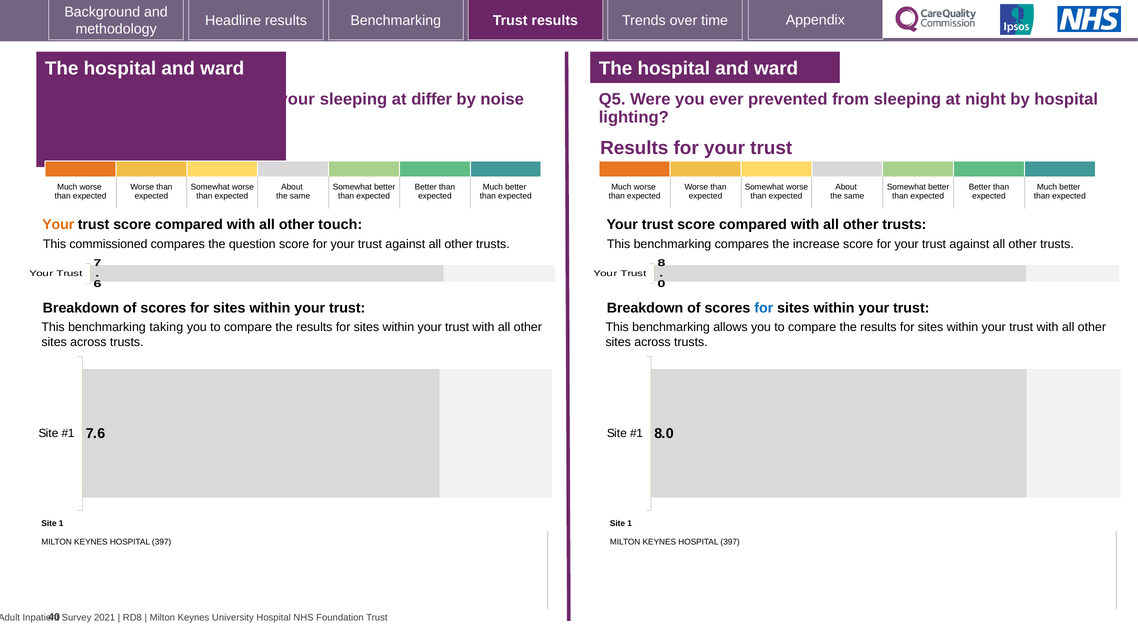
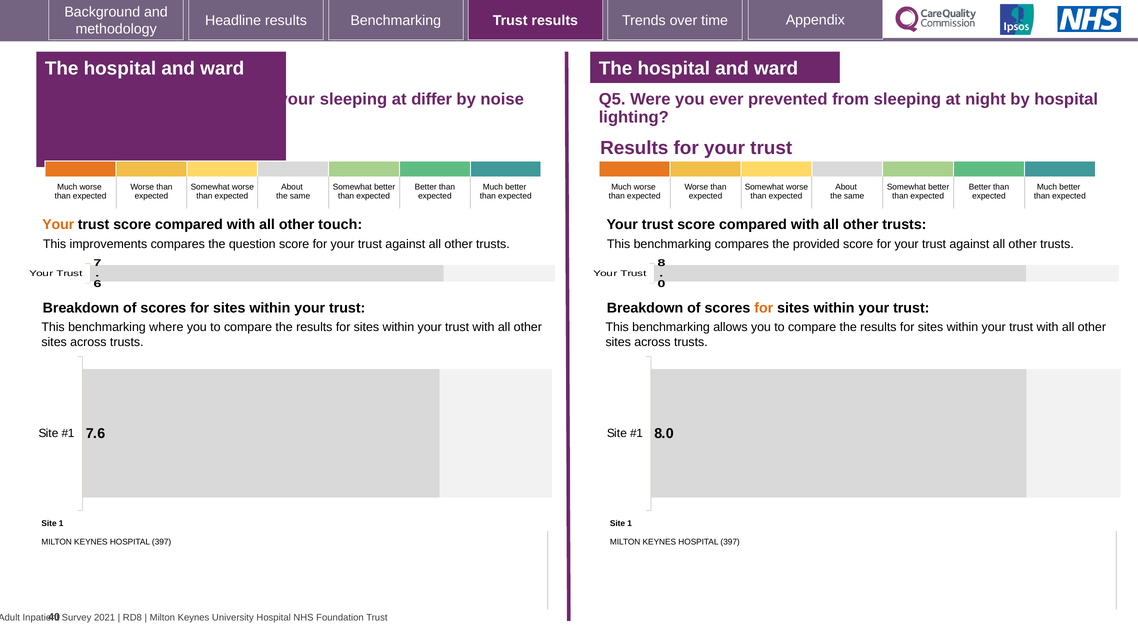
commissioned: commissioned -> improvements (108, 244)
increase: increase -> provided (816, 244)
for colour: blue -> orange (764, 308)
taking: taking -> where (166, 327)
